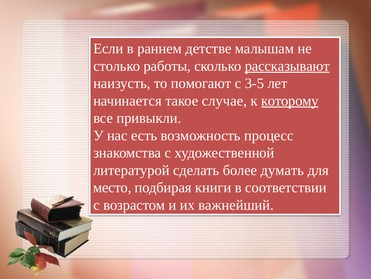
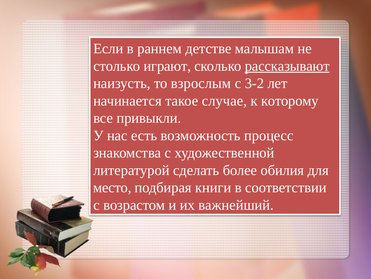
работы: работы -> играют (167, 66)
помогают: помогают -> взрослым (201, 83)
3-5: 3-5 -> 3-2 (254, 83)
которому underline: present -> none (290, 101)
думать: думать -> обилия (282, 170)
